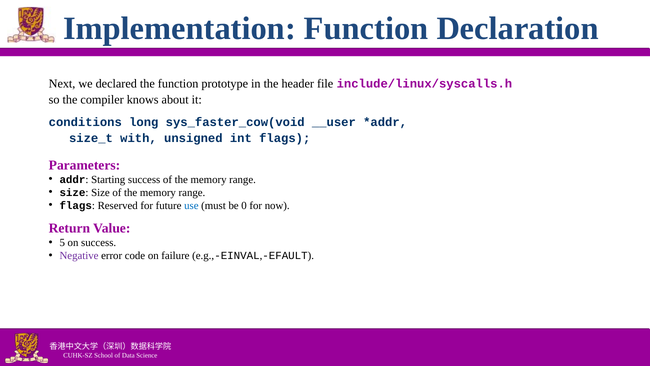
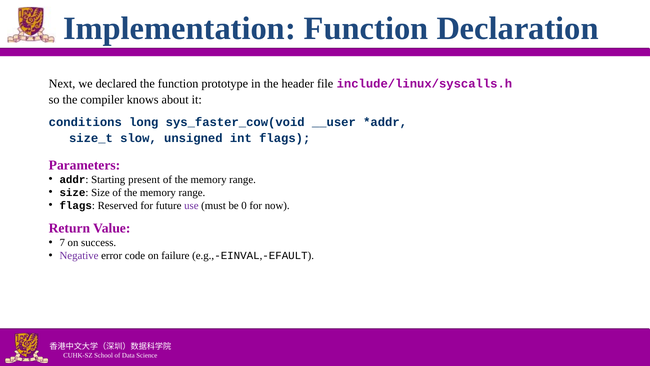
with: with -> slow (139, 138)
Starting success: success -> present (144, 179)
use colour: blue -> purple (191, 205)
5: 5 -> 7 (62, 243)
